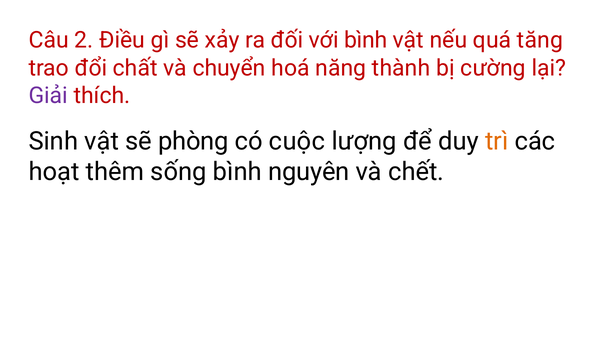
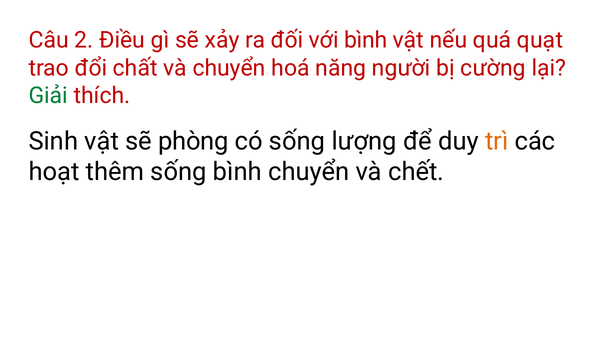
tăng: tăng -> quạt (540, 40)
thành: thành -> người (401, 68)
Giải colour: purple -> green (48, 96)
có cuộc: cuộc -> sống (297, 141)
bình nguyên: nguyên -> chuyển (309, 172)
